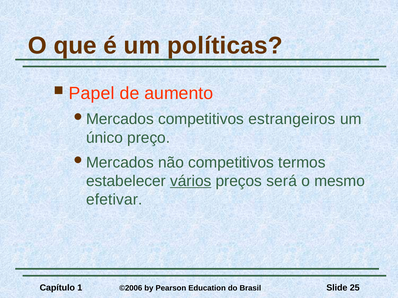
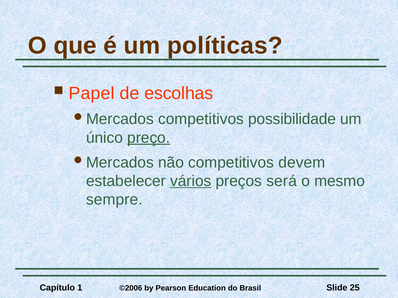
aumento: aumento -> escolhas (179, 93)
estrangeiros: estrangeiros -> possibilidade (292, 119)
preço underline: none -> present (149, 138)
termos: termos -> devem (302, 163)
efetivar: efetivar -> sempre (114, 200)
